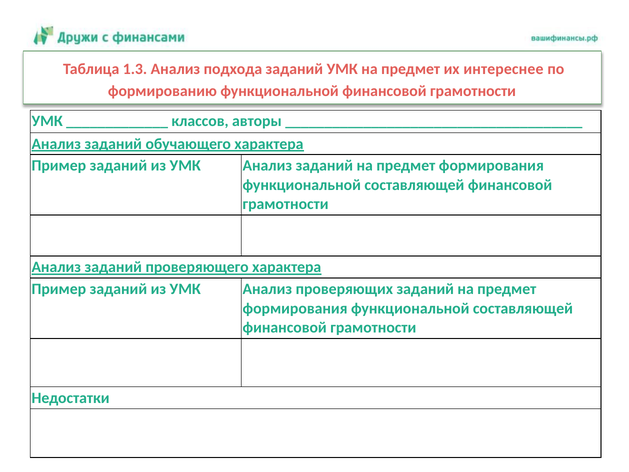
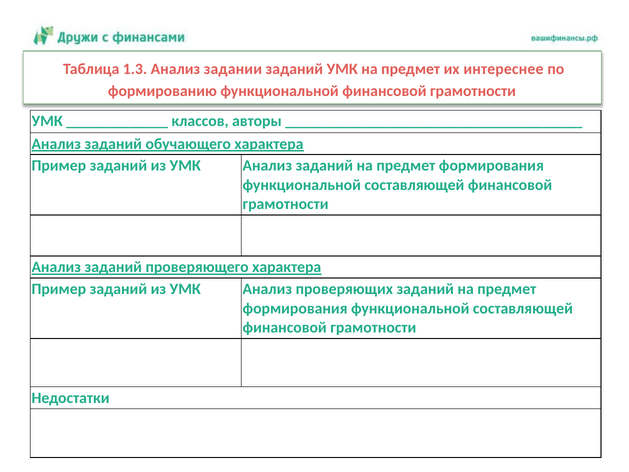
подхода: подхода -> задании (233, 69)
